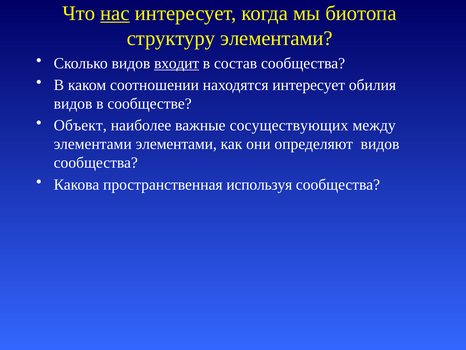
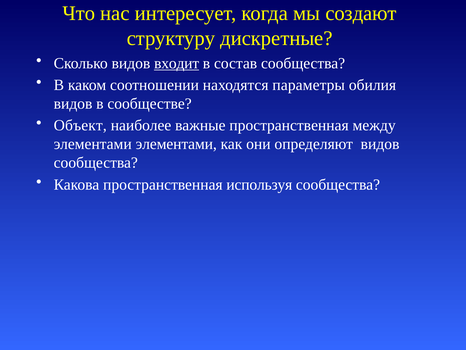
нас underline: present -> none (115, 13)
биотопа: биотопа -> создают (361, 13)
структуру элементами: элементами -> дискретные (276, 38)
находятся интересует: интересует -> параметры (309, 85)
важные сосуществующих: сосуществующих -> пространственная (289, 125)
